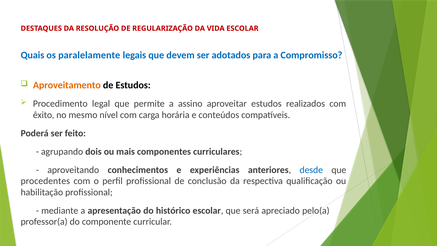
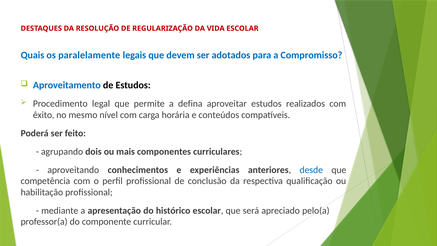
Aproveitamento colour: orange -> blue (67, 85)
assino: assino -> defina (190, 104)
procedentes: procedentes -> competência (45, 181)
